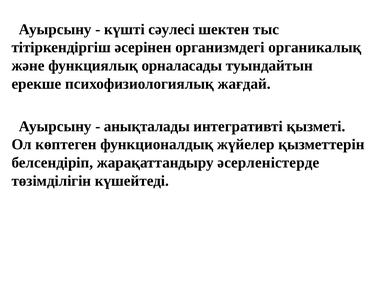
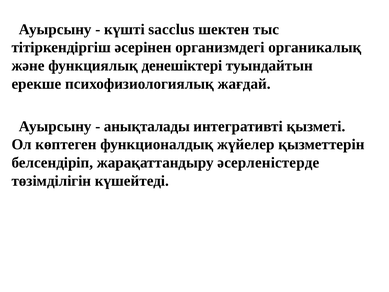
сәулесі: сәулесі -> sacclus (171, 29)
орналасады: орналасады -> денешіктері (182, 66)
